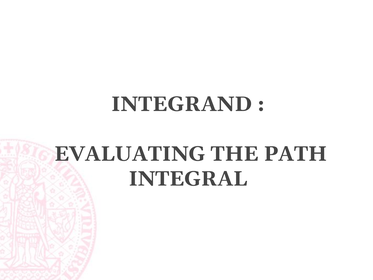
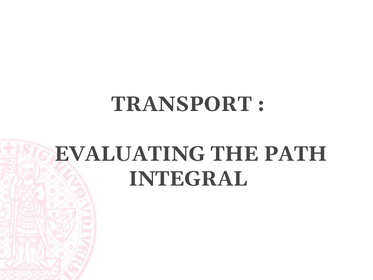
INTEGRAND: INTEGRAND -> TRANSPORT (181, 104)
